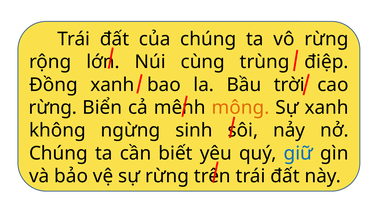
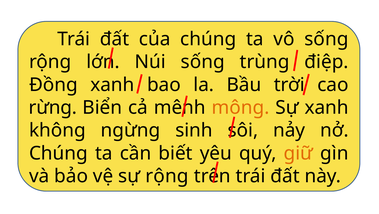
vô rừng: rừng -> sống (326, 39)
Núi cùng: cùng -> sống (203, 62)
giữ colour: blue -> orange (298, 153)
sự rừng: rừng -> rộng (167, 176)
